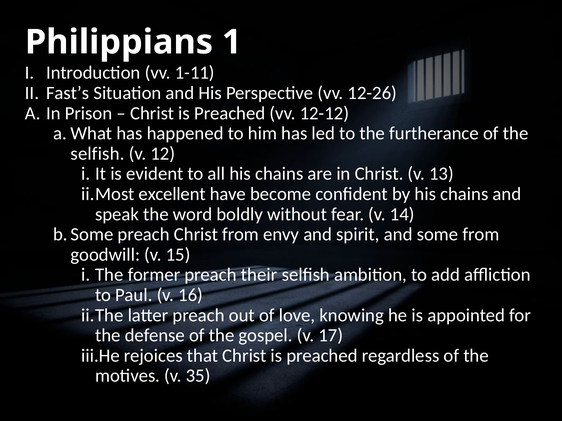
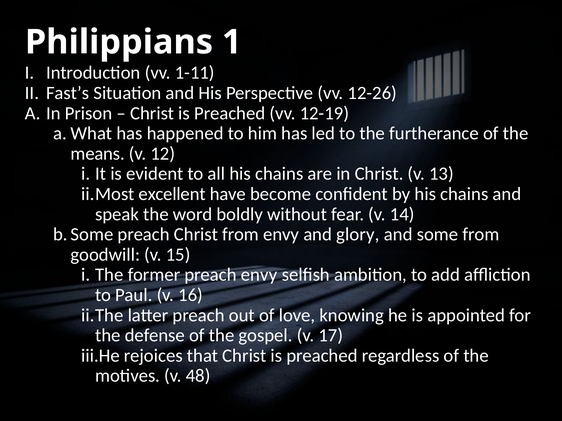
12-12: 12-12 -> 12-19 (324, 113)
selfish: selfish -> means (98, 154)
spirit: spirit -> glory (358, 235)
preach their: their -> envy (259, 275)
35: 35 -> 48 (198, 376)
